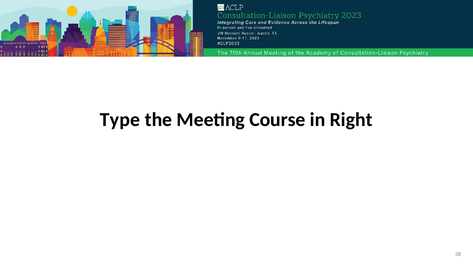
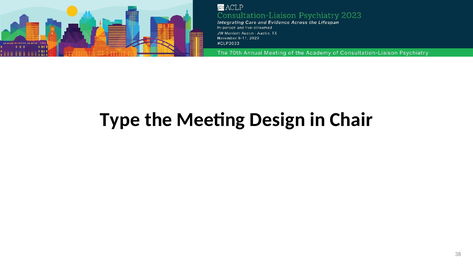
Course: Course -> Design (277, 120)
Right: Right -> Chair (351, 120)
